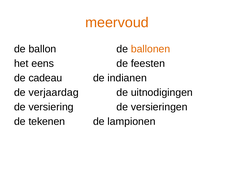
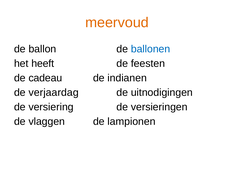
ballonen colour: orange -> blue (151, 49)
eens: eens -> heeft (43, 64)
tekenen: tekenen -> vlaggen (47, 122)
